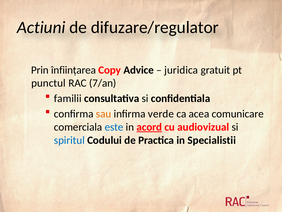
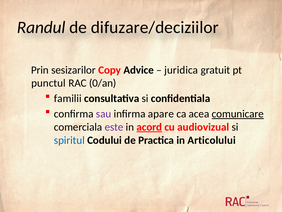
Actiuni: Actiuni -> Randul (41, 27)
difuzare/regulator: difuzare/regulator -> difuzare/deciziilor (155, 27)
înființarea: înființarea -> sesizarilor (73, 70)
7/an: 7/an -> 0/an (103, 83)
sau colour: orange -> purple (104, 114)
verde: verde -> apare (161, 114)
comunicare underline: none -> present (238, 114)
este colour: blue -> purple (114, 127)
Specialistii: Specialistii -> Articolului (212, 140)
